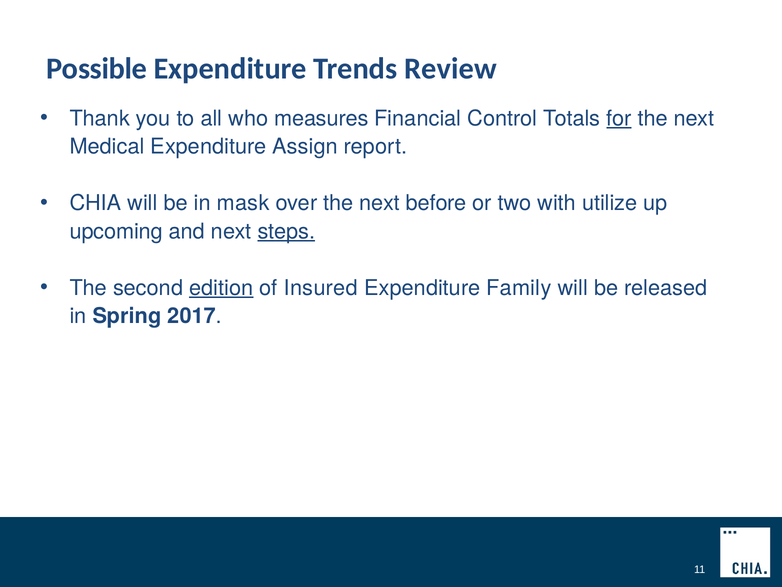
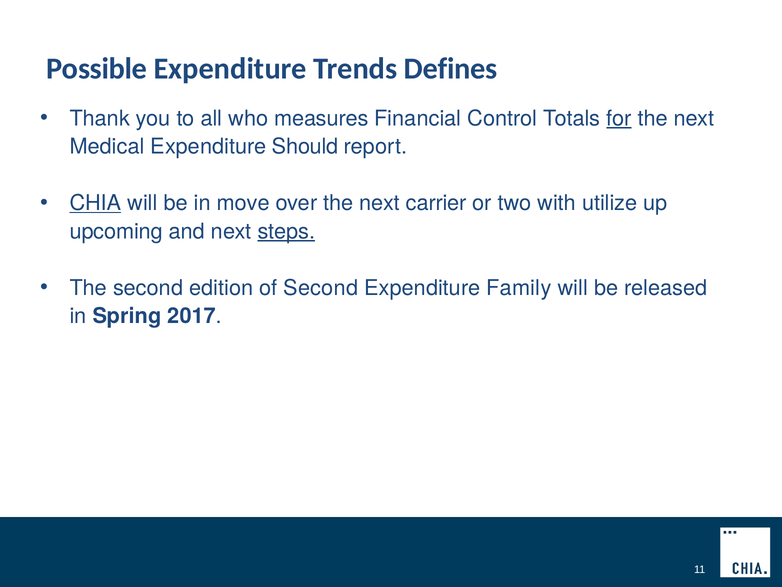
Review: Review -> Defines (451, 69)
Assign: Assign -> Should (305, 147)
CHIA underline: none -> present (95, 203)
mask: mask -> move (243, 203)
before: before -> carrier (436, 203)
edition underline: present -> none (221, 288)
of Insured: Insured -> Second (321, 288)
